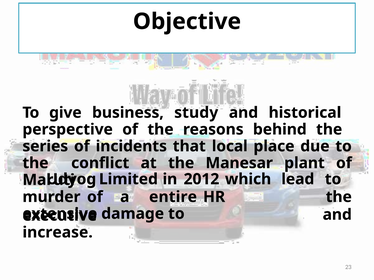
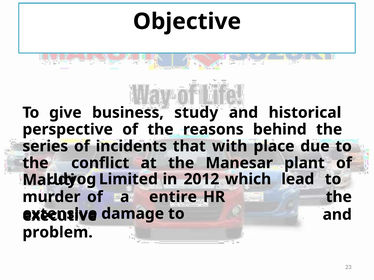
local: local -> with (230, 146)
increase: increase -> problem (58, 233)
